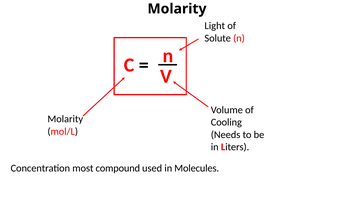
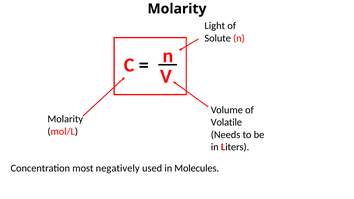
Cooling: Cooling -> Volatile (226, 122)
compound: compound -> negatively (118, 168)
